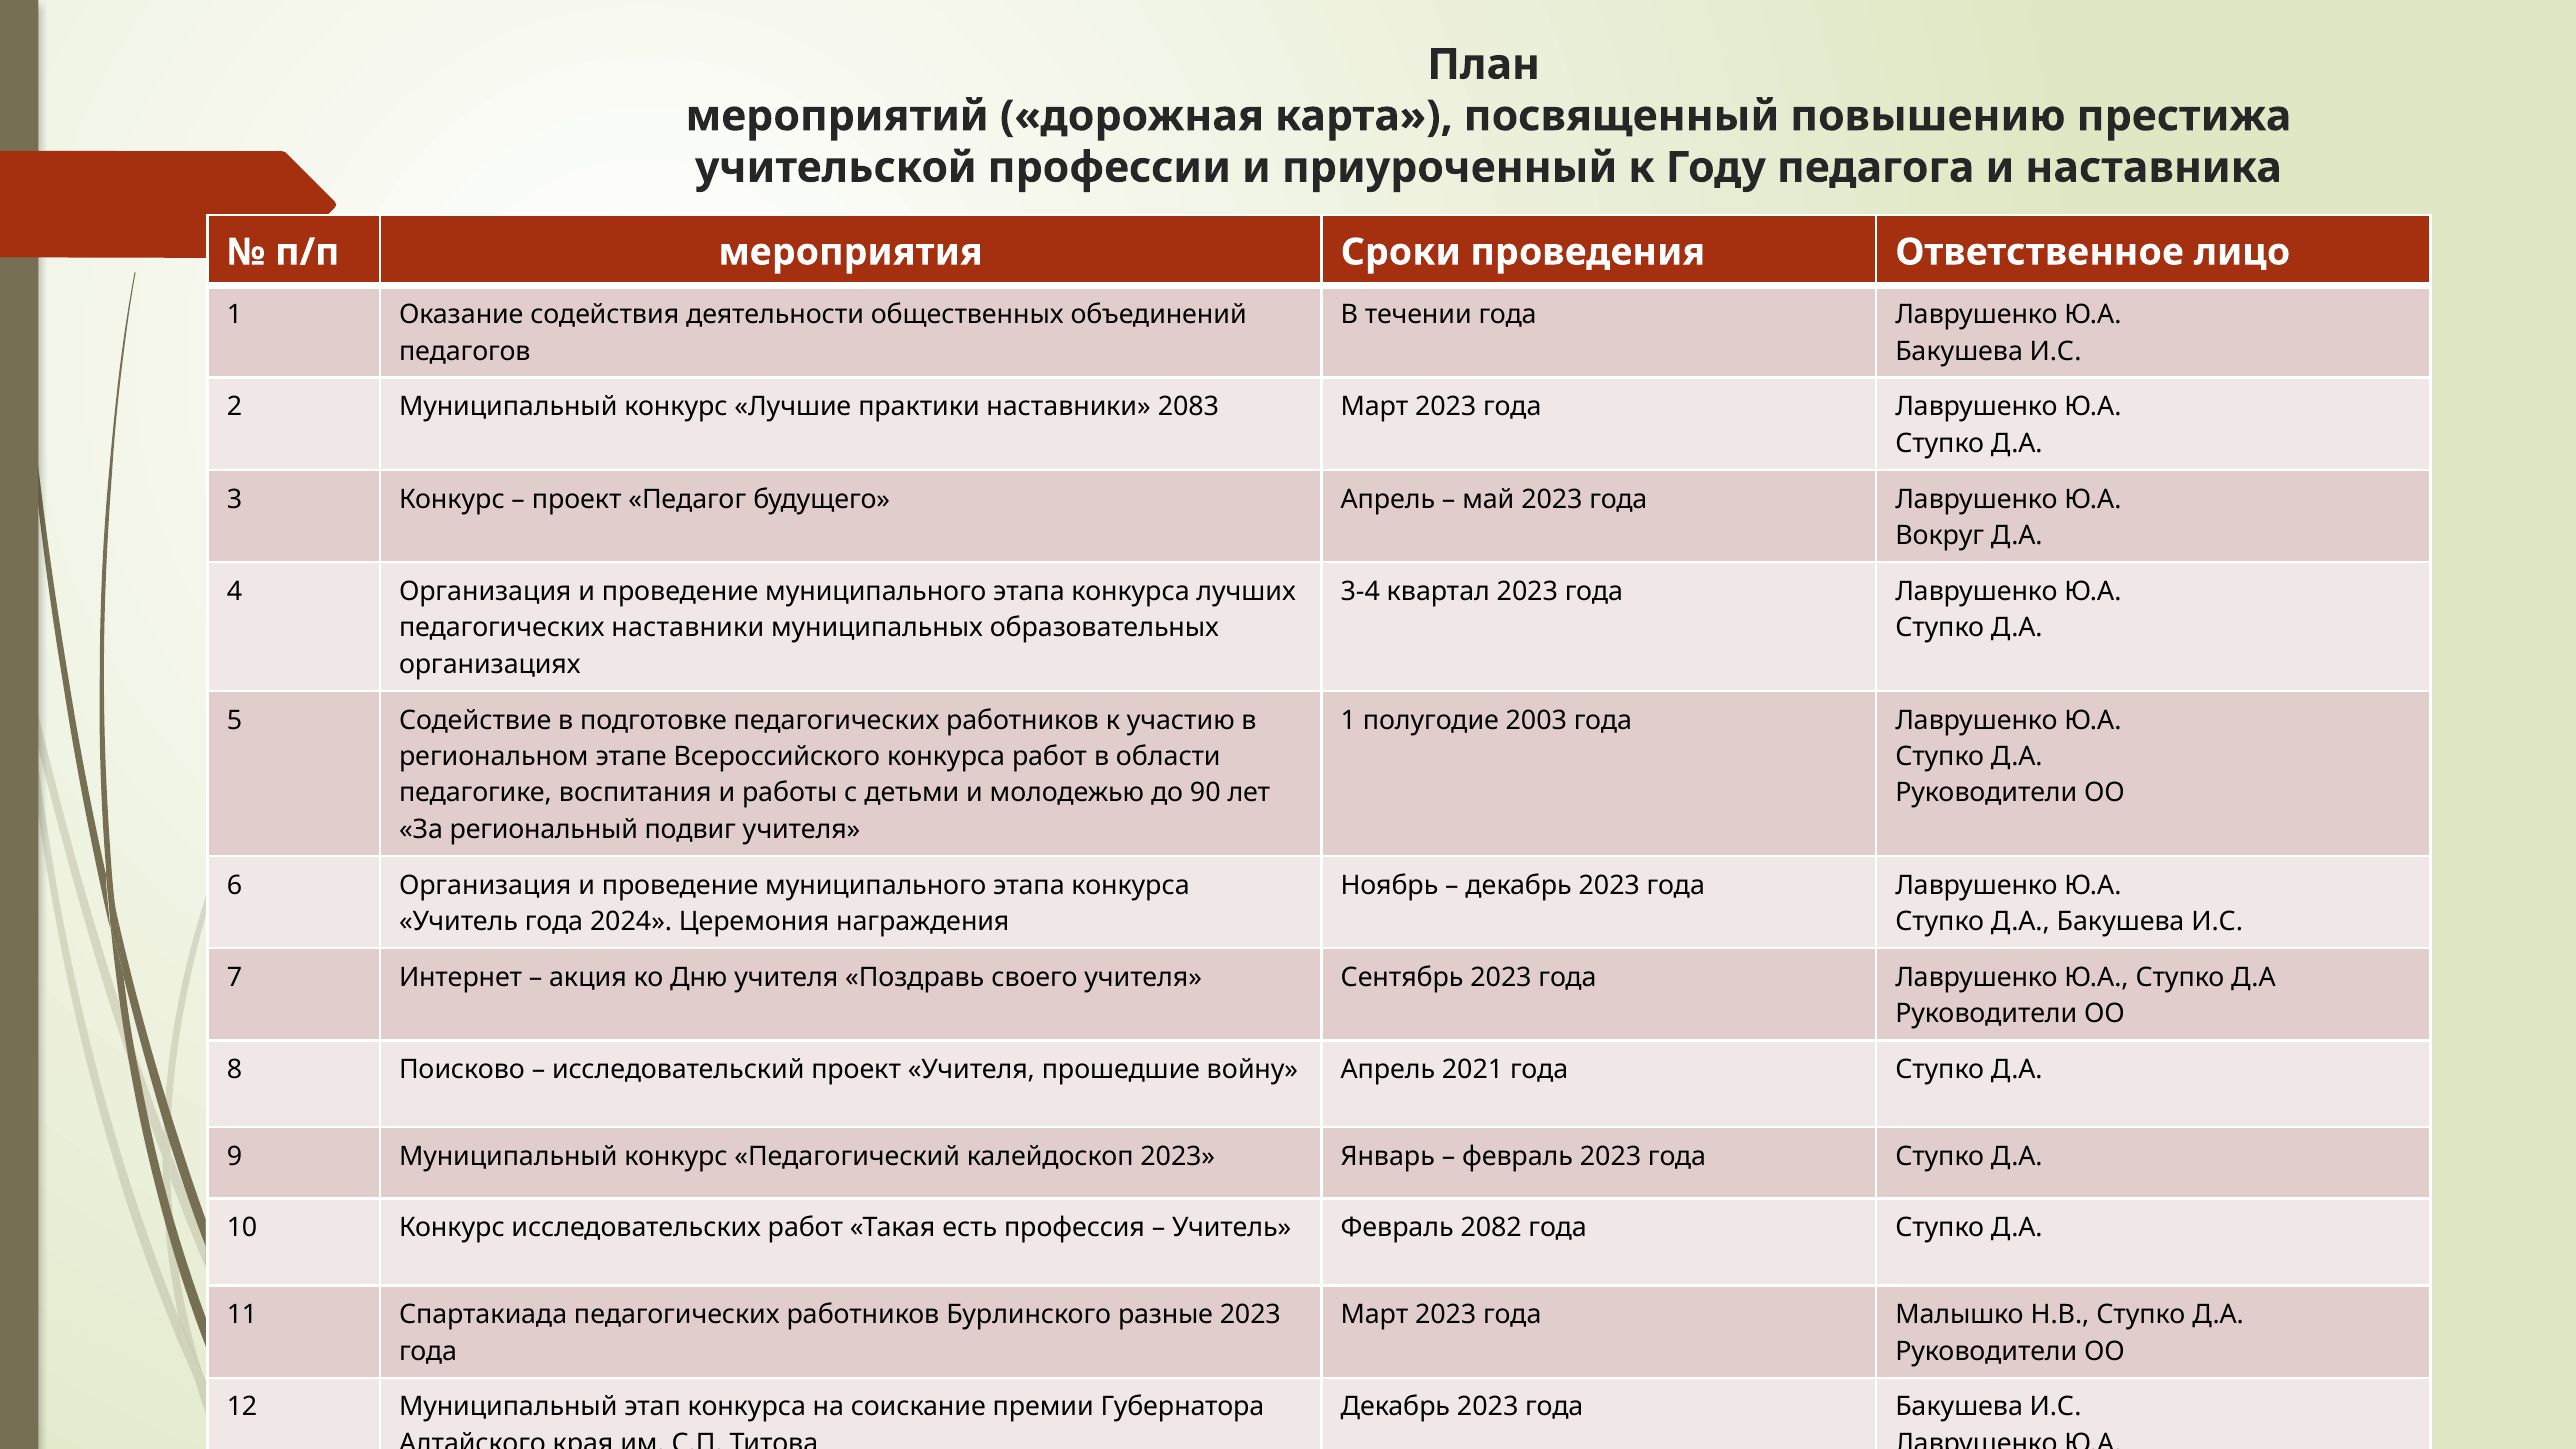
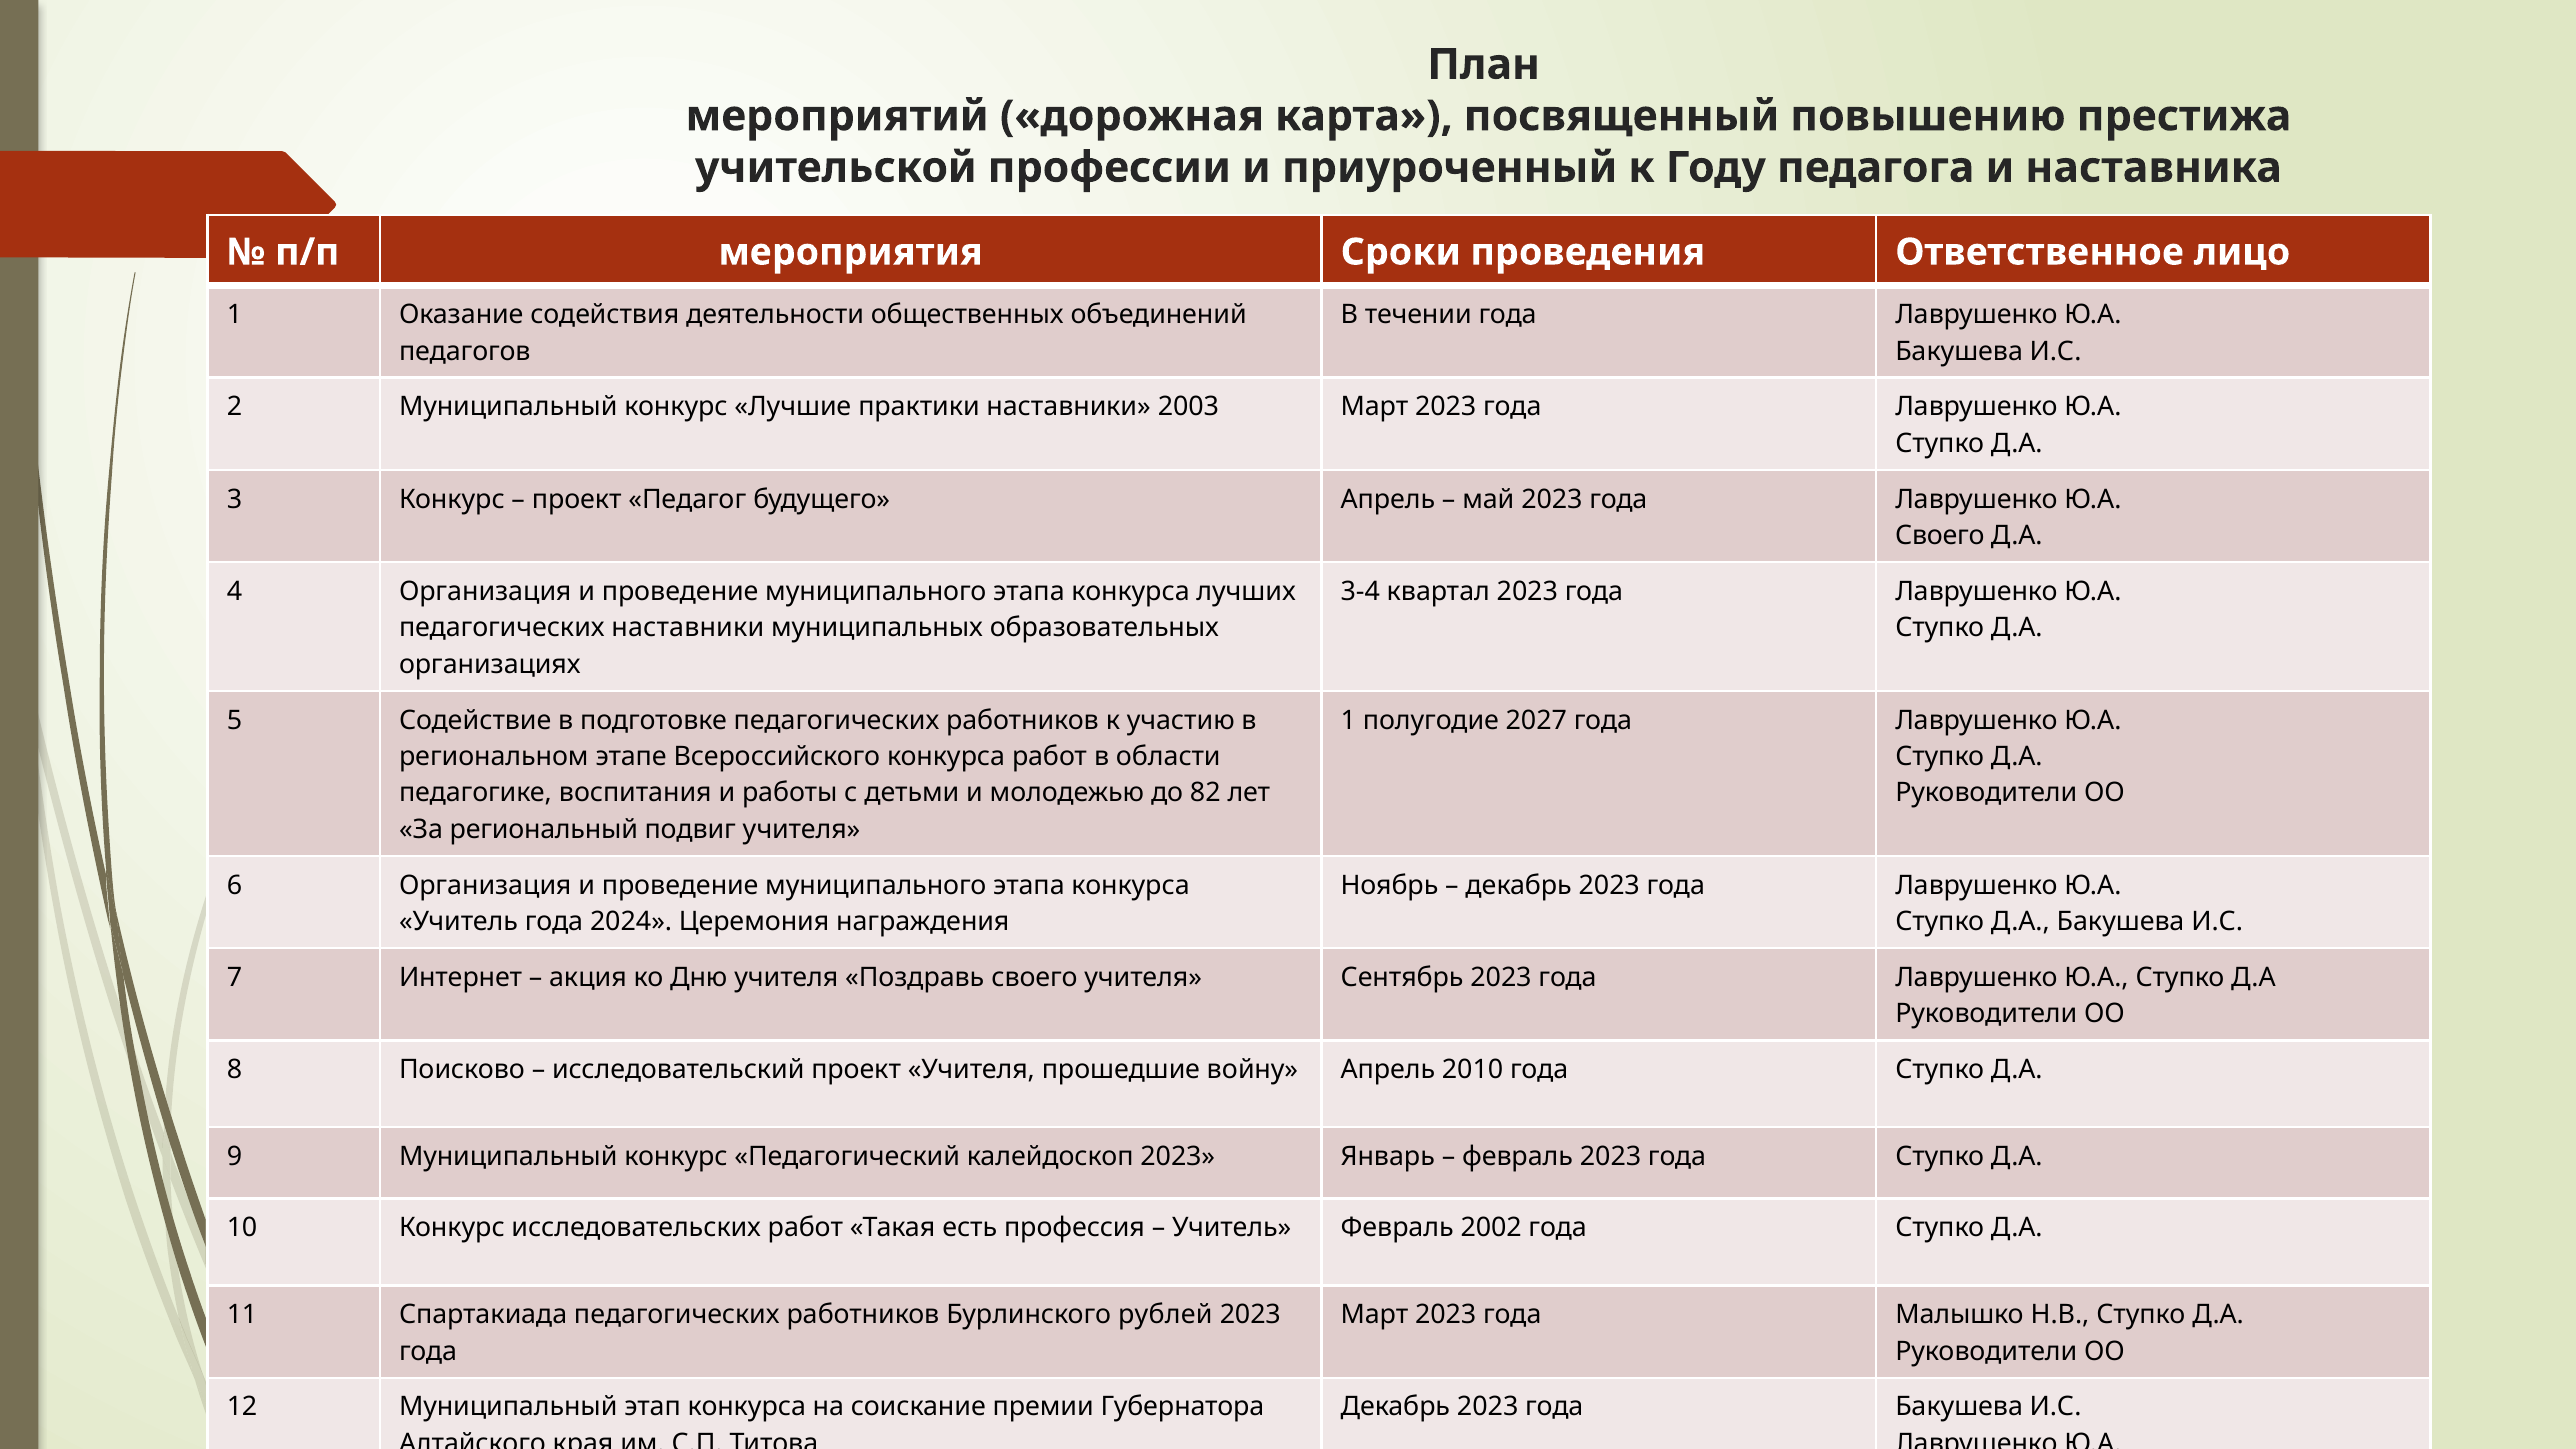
2083: 2083 -> 2003 (1188, 407)
Вокруг: Вокруг -> Своего (1940, 536)
2003: 2003 -> 2027 (1536, 720)
90: 90 -> 82 (1205, 793)
2021: 2021 -> 2010 (1473, 1070)
2082: 2082 -> 2002 (1491, 1228)
разные: разные -> рублей (1165, 1315)
